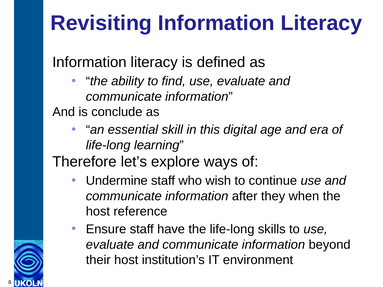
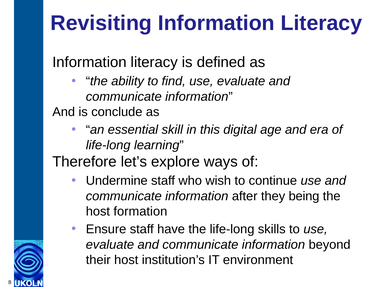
when: when -> being (304, 196)
reference: reference -> formation (140, 212)
